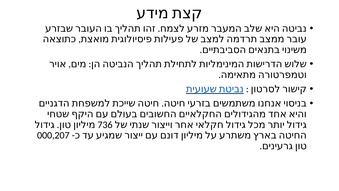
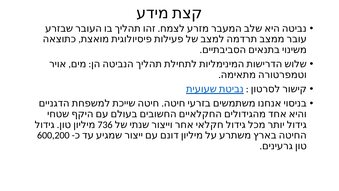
000,207: 000,207 -> 600,200 (53, 135)
